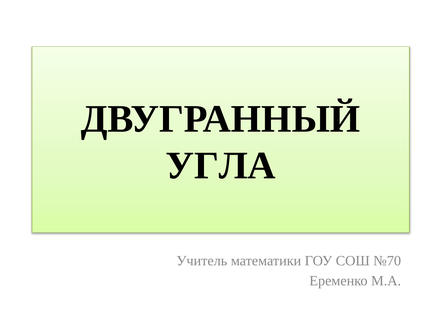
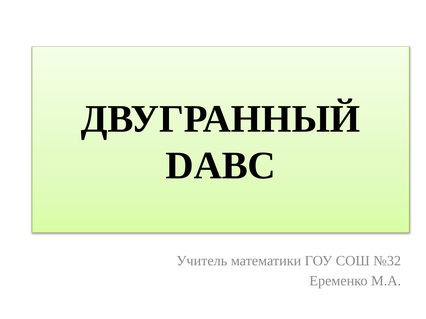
УГЛА: УГЛА -> DABC (221, 166)
№70: №70 -> №32 (387, 261)
